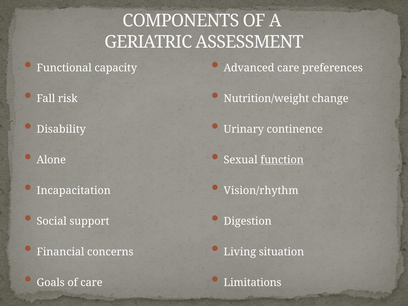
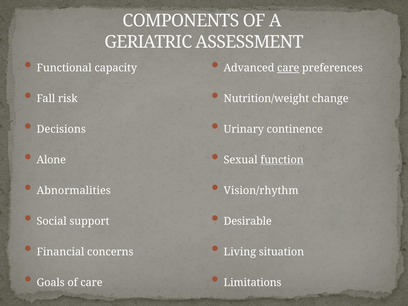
care underline: none -> present (288, 68)
Disability: Disability -> Decisions (61, 129)
Incapacitation: Incapacitation -> Abnormalities (74, 191)
Digestion: Digestion -> Desirable (248, 221)
